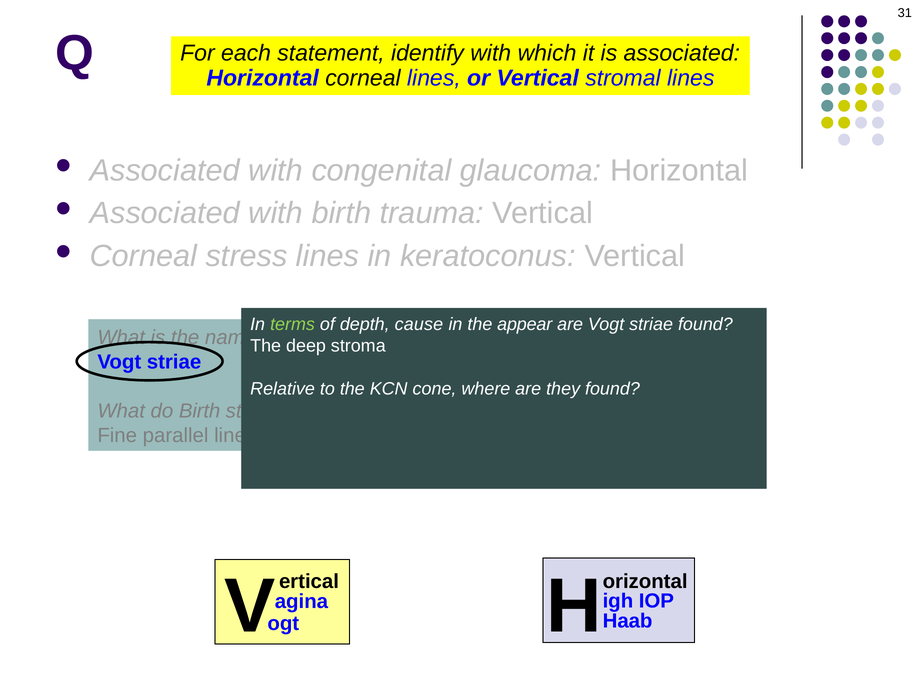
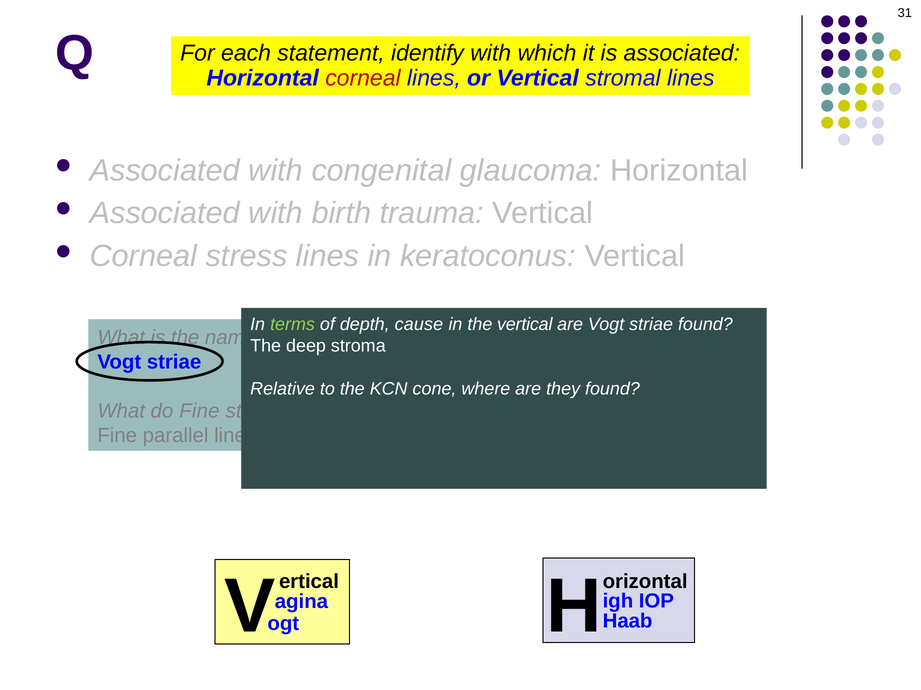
corneal colour: black -> red (363, 78)
in the appear: appear -> vertical (525, 325)
do Birth: Birth -> Fine (199, 411)
